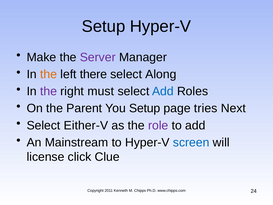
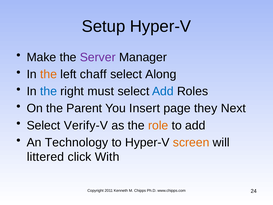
there: there -> chaff (93, 74)
the colour: purple -> blue (49, 91)
You Setup: Setup -> Insert (145, 108)
tries: tries -> they (206, 108)
Either-V: Either-V -> Verify-V (86, 125)
role colour: purple -> orange (158, 125)
Mainstream: Mainstream -> Technology (76, 142)
screen colour: blue -> orange (191, 142)
license: license -> littered (45, 157)
Clue: Clue -> With (107, 157)
